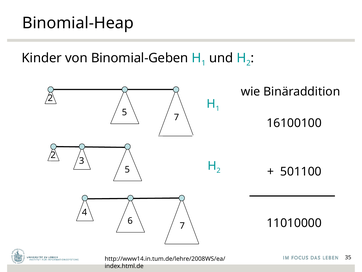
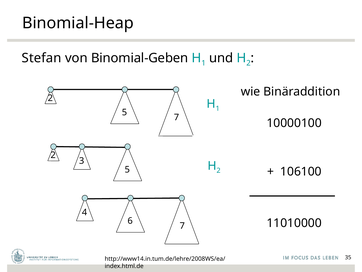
Kinder: Kinder -> Stefan (42, 58)
16100100: 16100100 -> 10000100 (294, 123)
501100: 501100 -> 106100 (301, 171)
